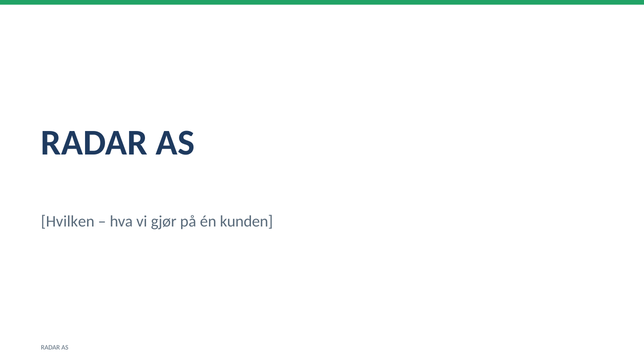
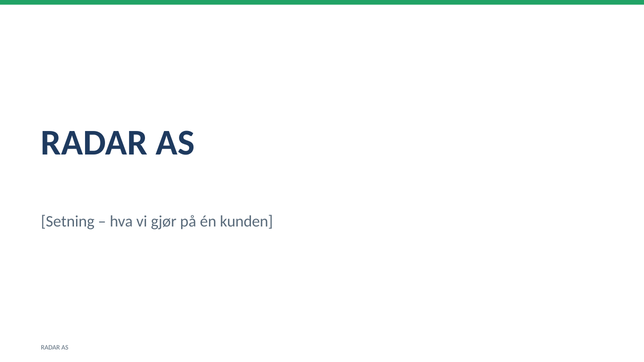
Hvilken: Hvilken -> Setning (68, 222)
